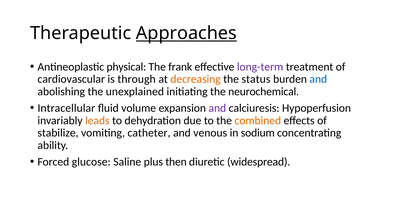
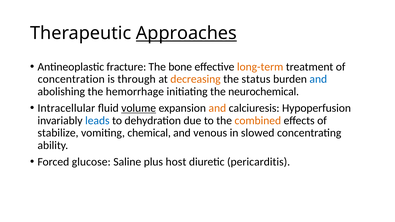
physical: physical -> fracture (126, 67)
frank: frank -> bone (180, 67)
long-term colour: purple -> orange (260, 67)
cardiovascular: cardiovascular -> concentration (71, 79)
unexplained: unexplained -> hemorrhage (135, 92)
volume underline: none -> present (139, 108)
and colour: purple -> orange (217, 108)
leads colour: orange -> blue (97, 121)
catheter: catheter -> chemical (149, 133)
sodium: sodium -> slowed (258, 133)
then: then -> host (176, 162)
widespread: widespread -> pericarditis (259, 162)
